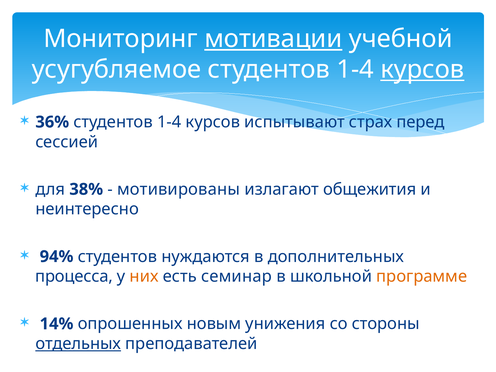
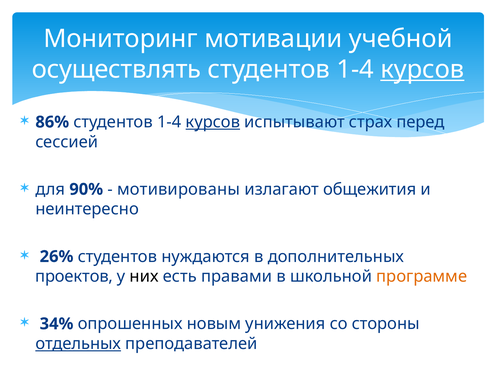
мотивации underline: present -> none (273, 39)
усугубляемое: усугубляемое -> осуществлять (116, 69)
36%: 36% -> 86% (52, 122)
курсов underline: none -> present (213, 122)
38%: 38% -> 90% (86, 189)
94%: 94% -> 26% (57, 257)
процесса: процесса -> проектов (74, 276)
них colour: orange -> black (144, 276)
семинар: семинар -> правами (237, 276)
14%: 14% -> 34% (57, 324)
